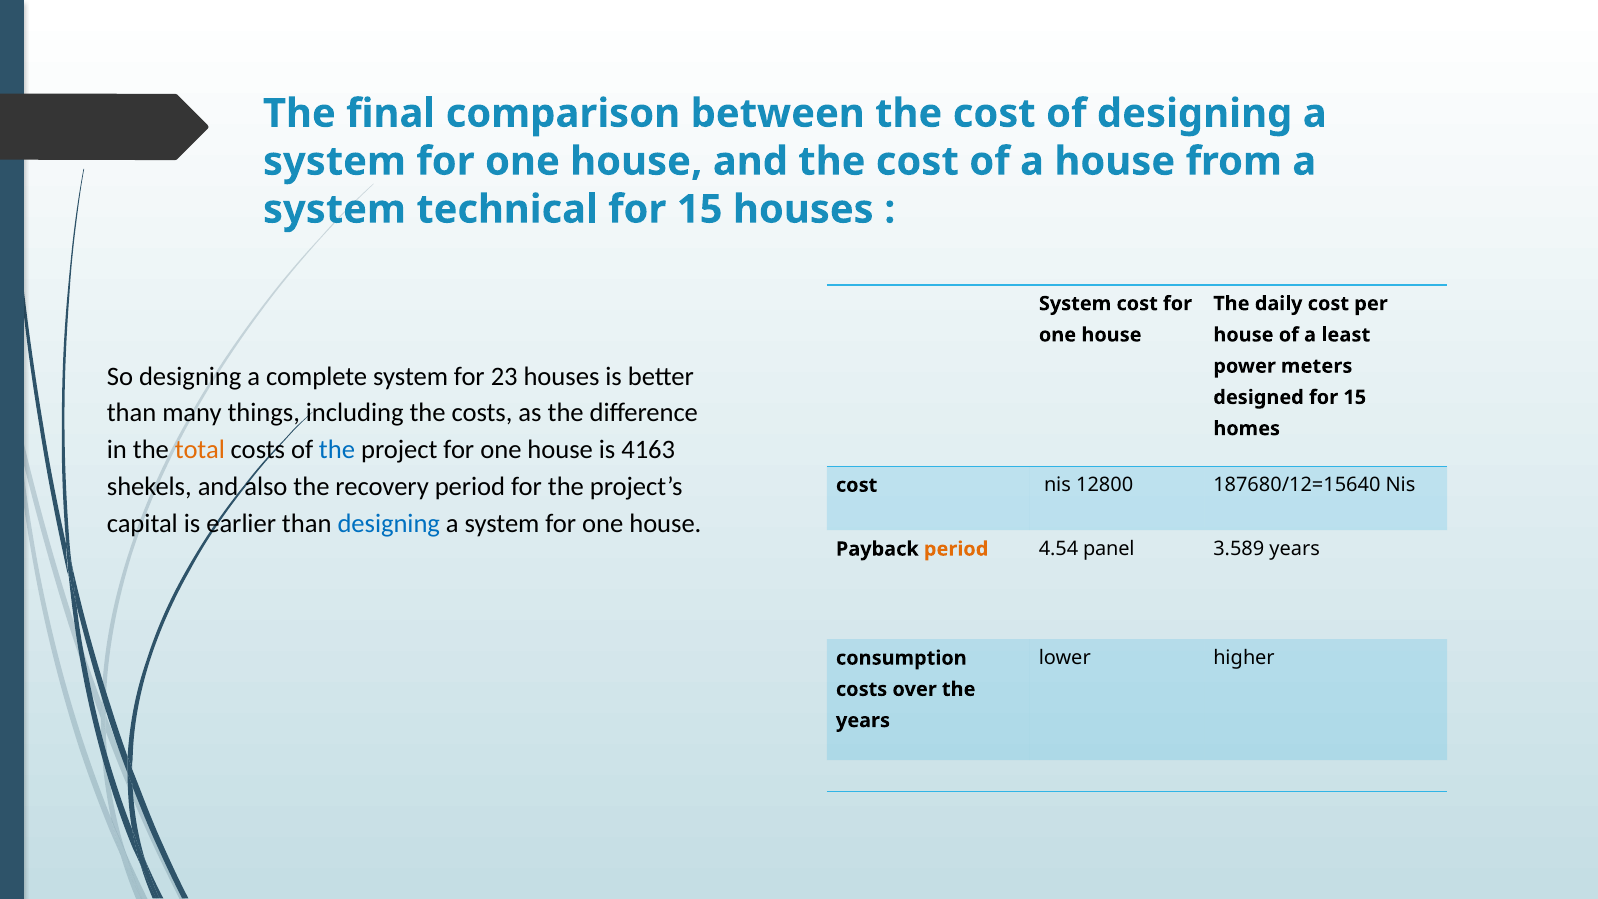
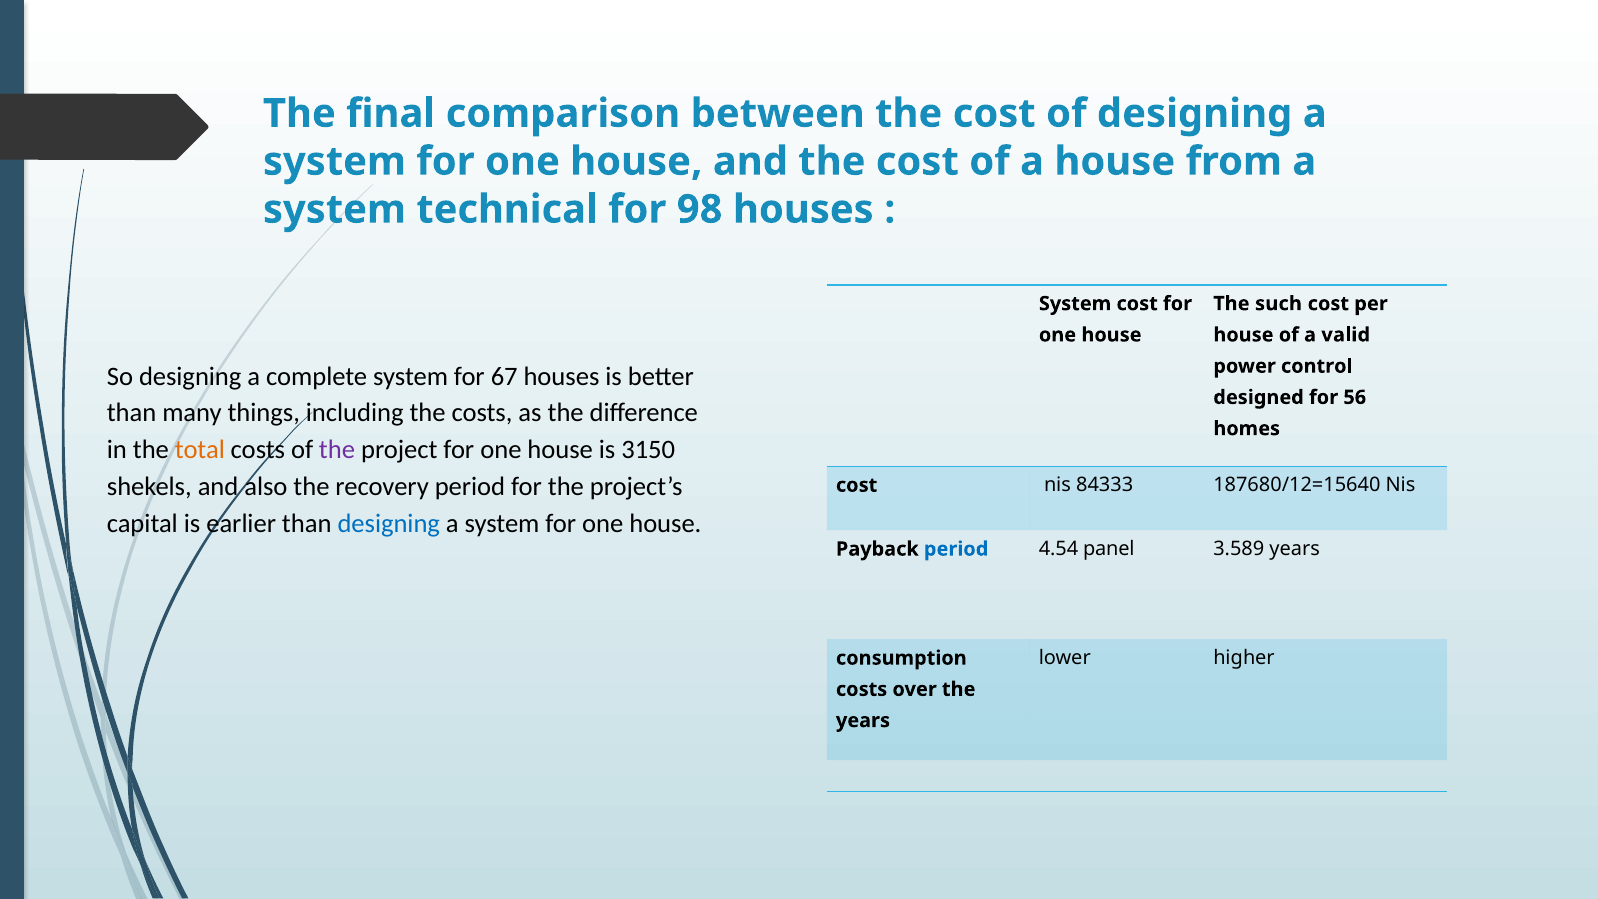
15: 15 -> 98 (700, 209)
daily: daily -> such (1278, 304)
least: least -> valid (1346, 335)
meters: meters -> control (1317, 366)
23: 23 -> 67 (504, 376)
designed for 15: 15 -> 56 (1355, 397)
the colour: blue -> purple (337, 450)
4163: 4163 -> 3150 (648, 450)
12800: 12800 -> 84333 (1105, 485)
period colour: orange -> blue (956, 549)
